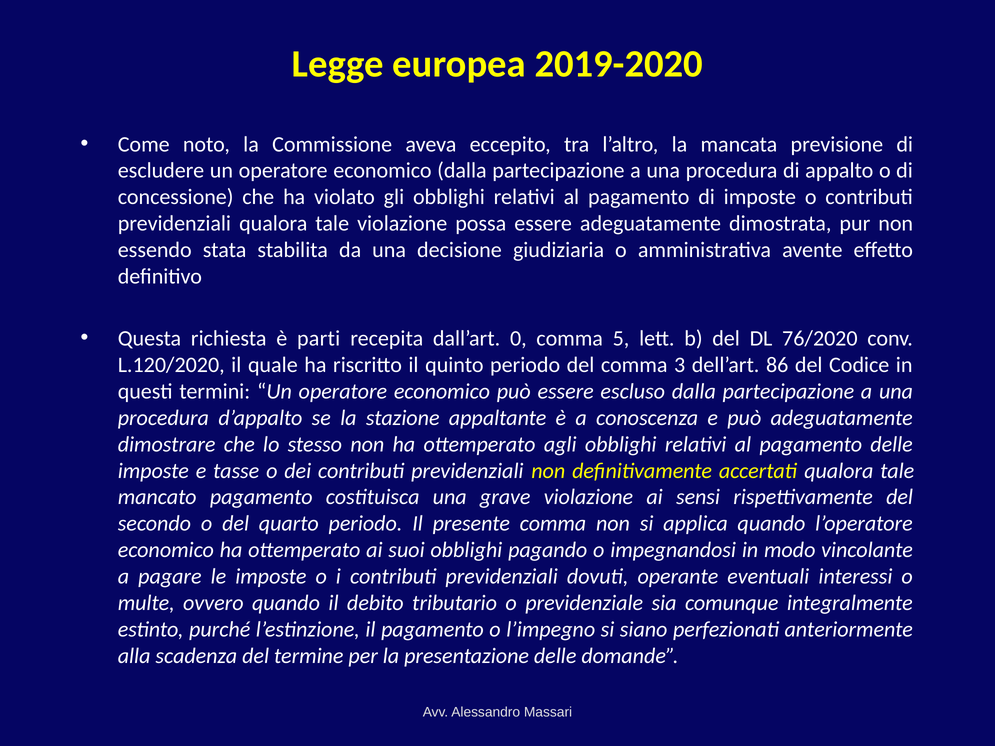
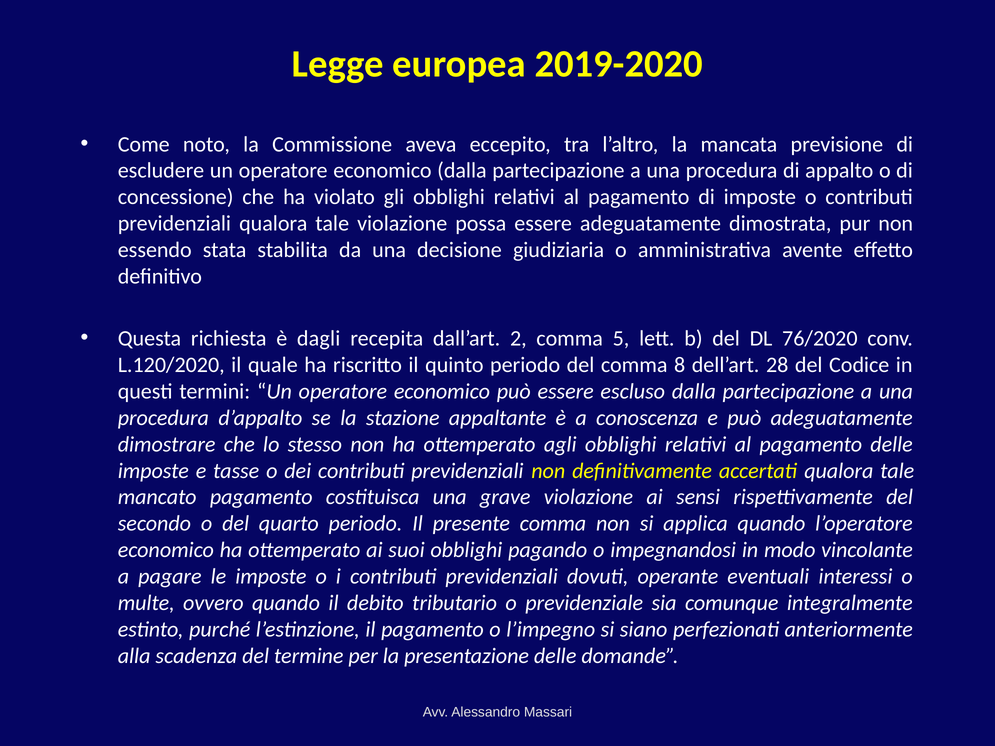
parti: parti -> dagli (319, 338)
0: 0 -> 2 (518, 338)
3: 3 -> 8 (680, 365)
86: 86 -> 28 (777, 365)
